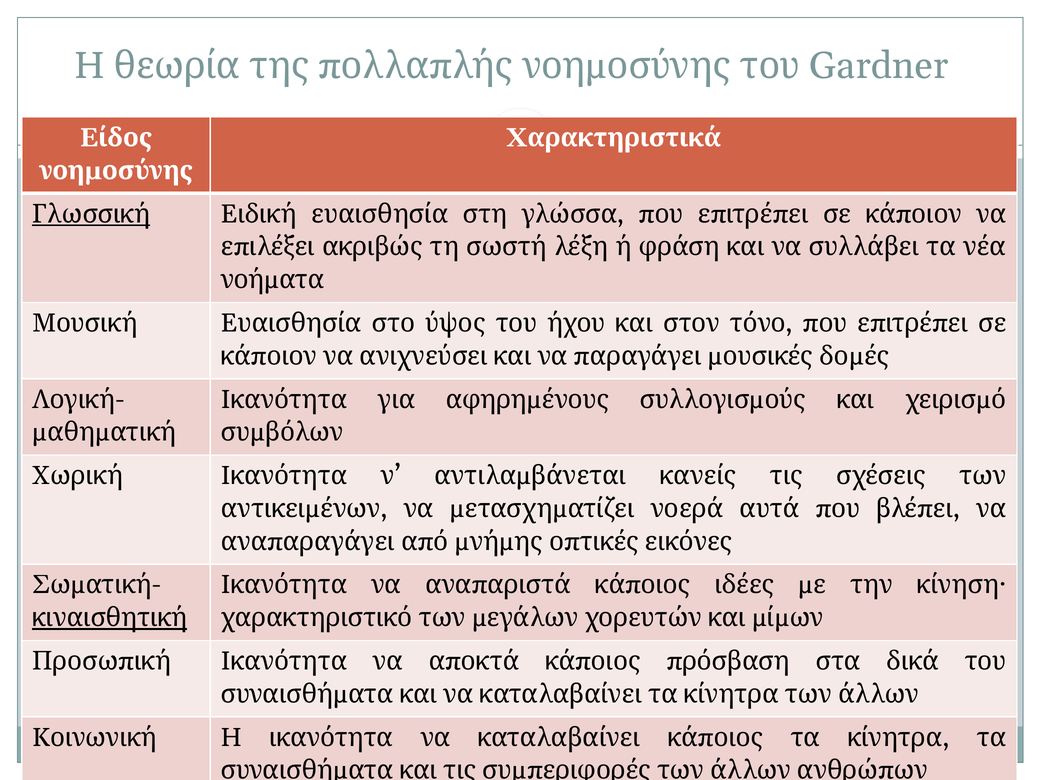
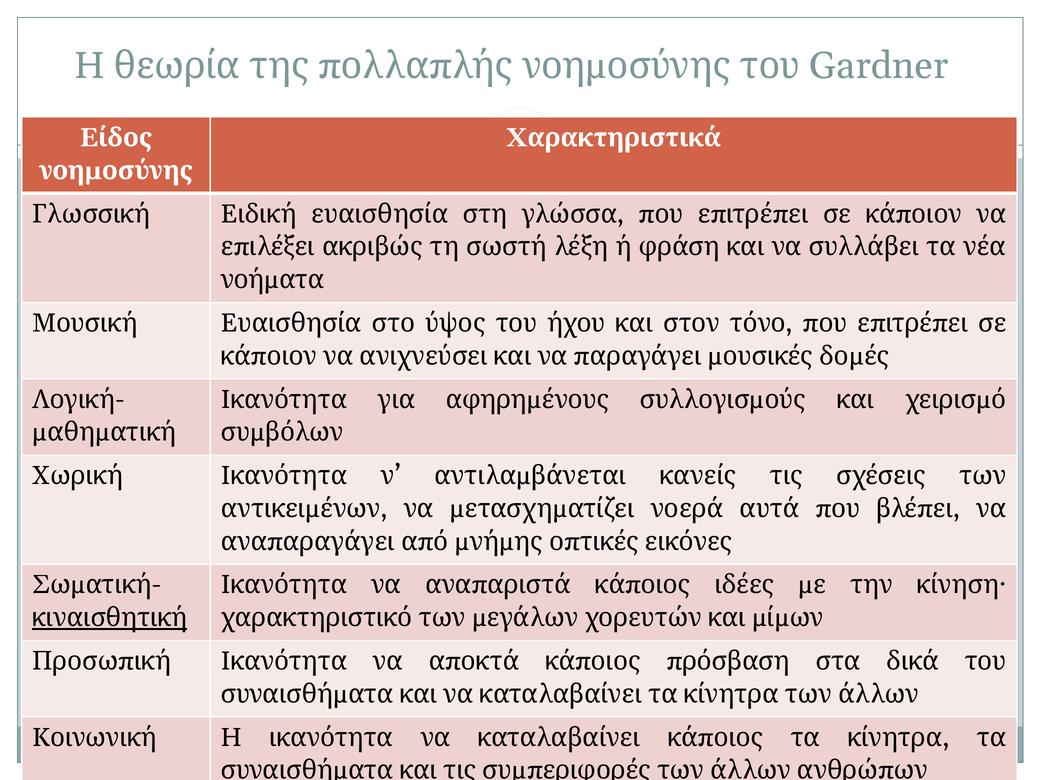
Γλωσσική underline: present -> none (91, 214)
